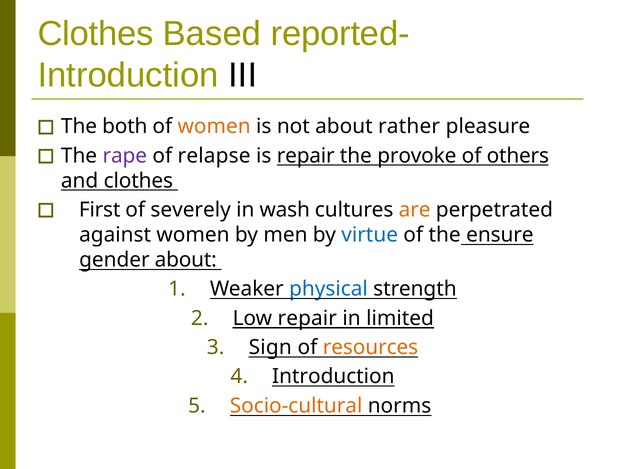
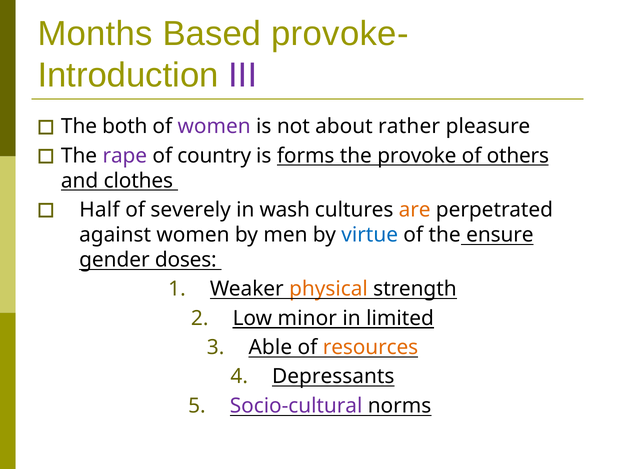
Clothes: Clothes -> Months (95, 34)
reported-: reported- -> provoke- (340, 34)
III colour: black -> purple (243, 75)
women colour: orange -> purple (214, 126)
relapse: relapse -> country (214, 156)
is repair: repair -> forms (306, 156)
First: First -> Half (99, 210)
gender about: about -> doses (186, 260)
physical colour: blue -> orange (328, 289)
Low repair: repair -> minor (307, 318)
Sign: Sign -> Able (270, 347)
Introduction: Introduction -> Depressants (333, 376)
Socio-cultural colour: orange -> purple (296, 406)
